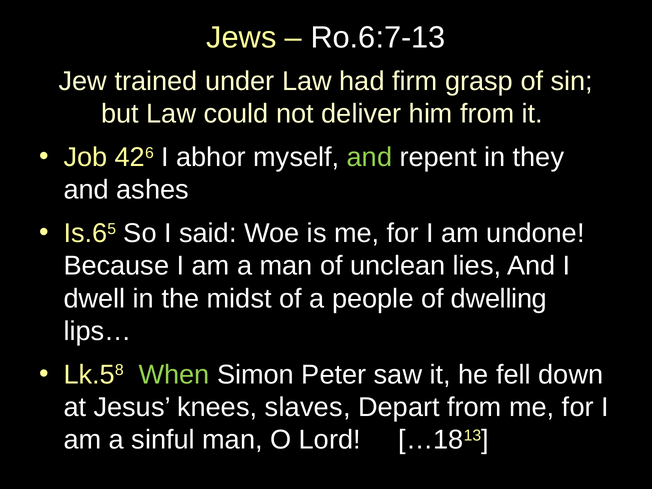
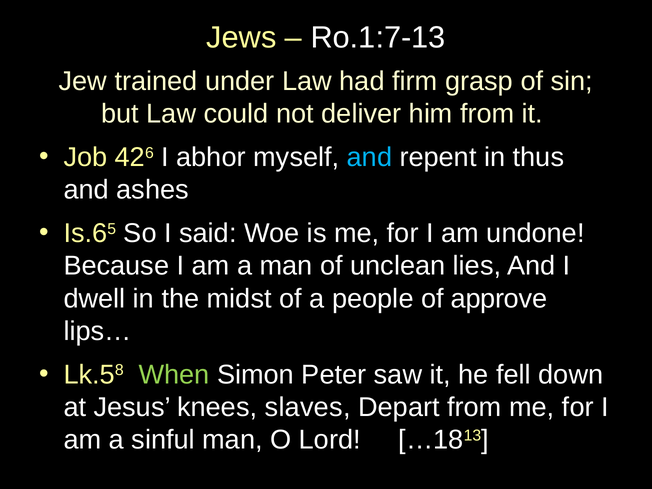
Ro.6:7-13: Ro.6:7-13 -> Ro.1:7-13 (378, 37)
and colour: light green -> light blue (369, 157)
they: they -> thus (538, 157)
dwelling: dwelling -> approve (499, 299)
